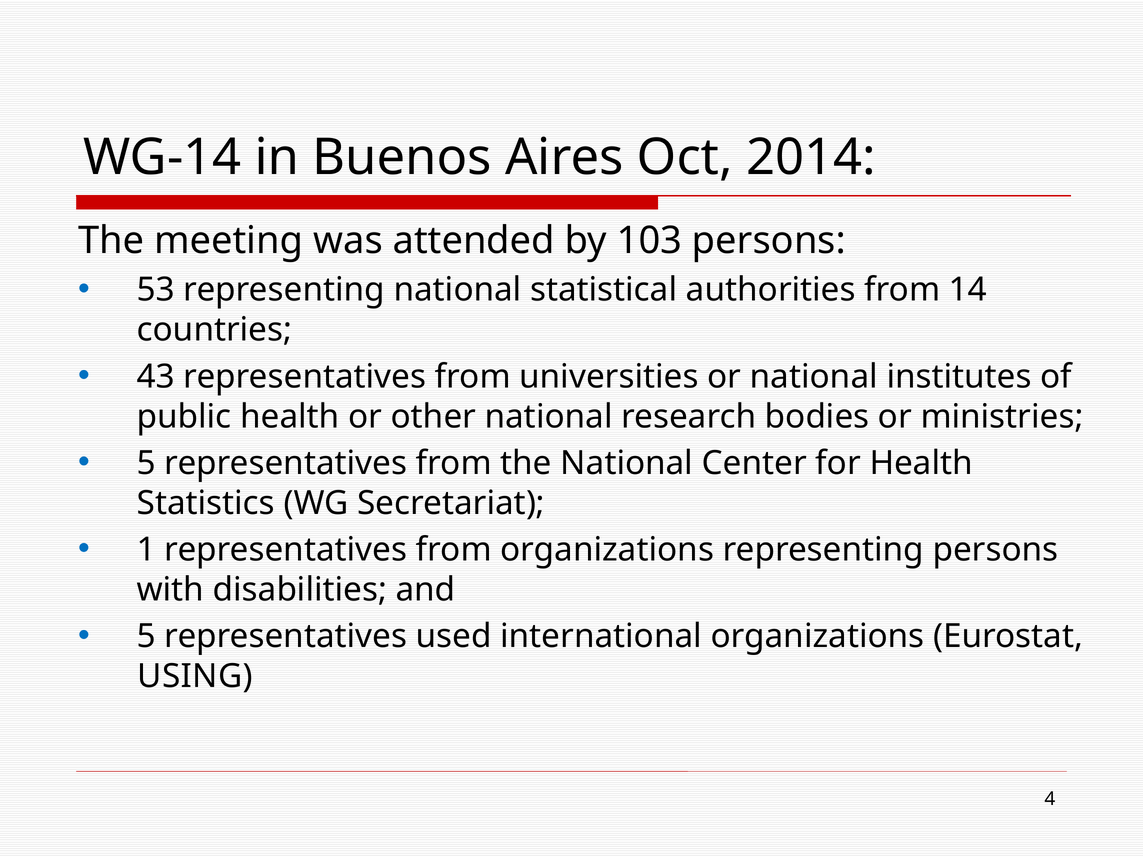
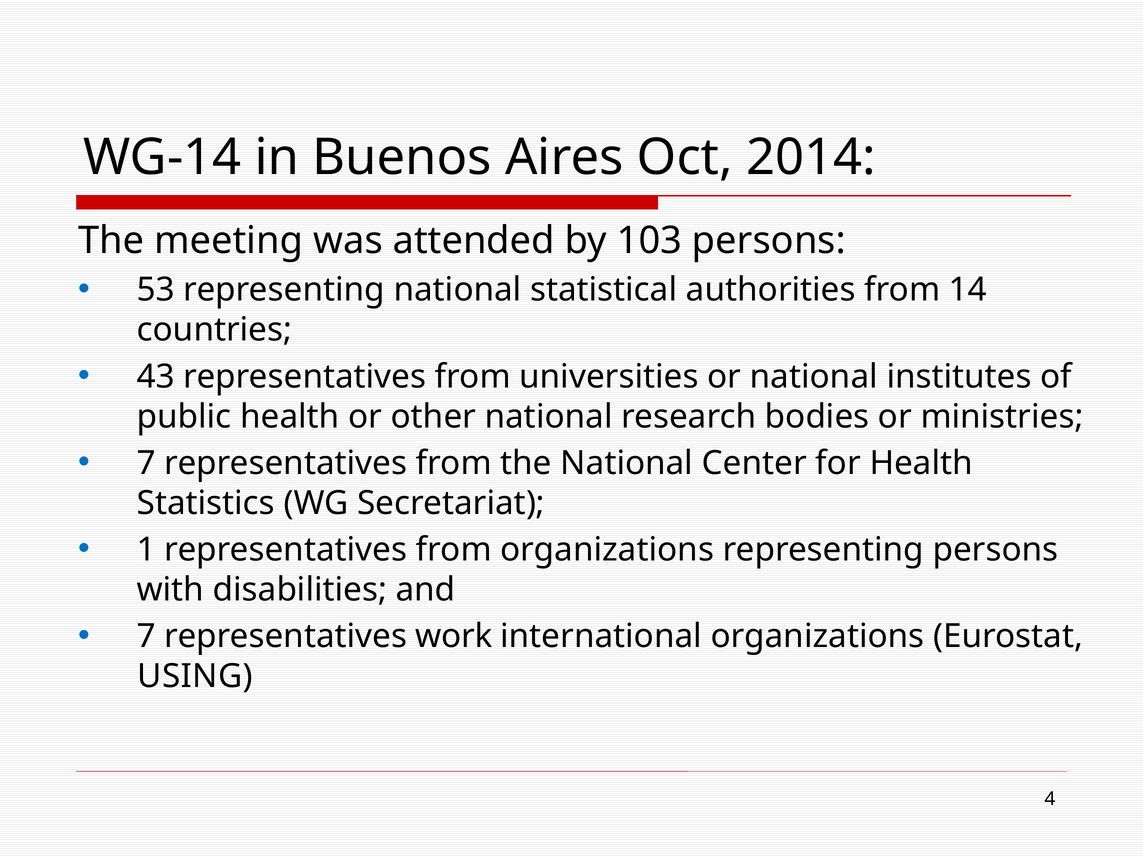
5: 5 -> 7 (146, 463)
5: 5 -> 7 (146, 637)
used: used -> work (454, 637)
